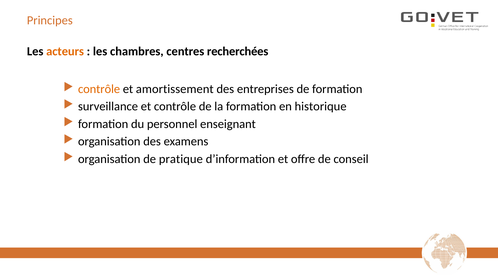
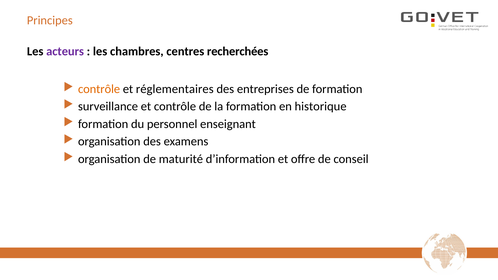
acteurs colour: orange -> purple (65, 51)
amortissement: amortissement -> réglementaires (175, 89)
pratique: pratique -> maturité (181, 159)
